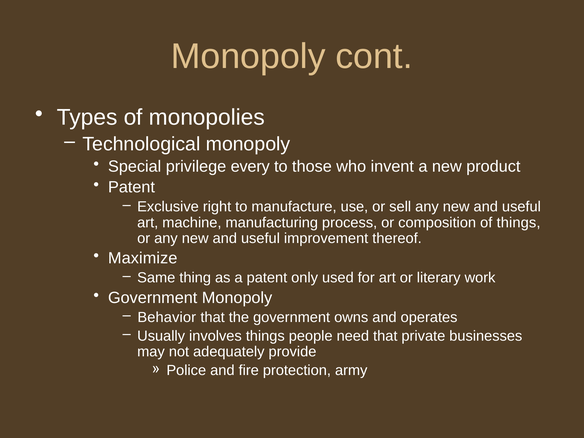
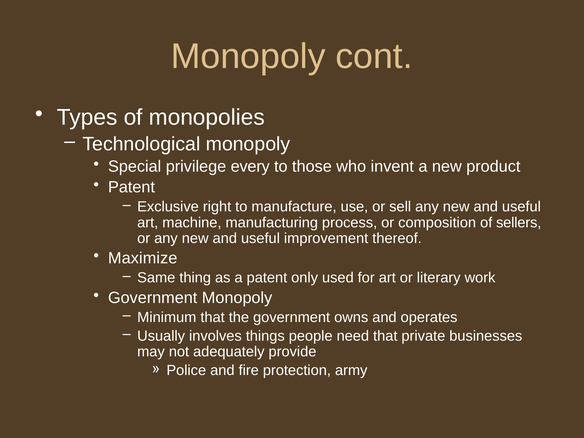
of things: things -> sellers (519, 223)
Behavior: Behavior -> Minimum (167, 317)
